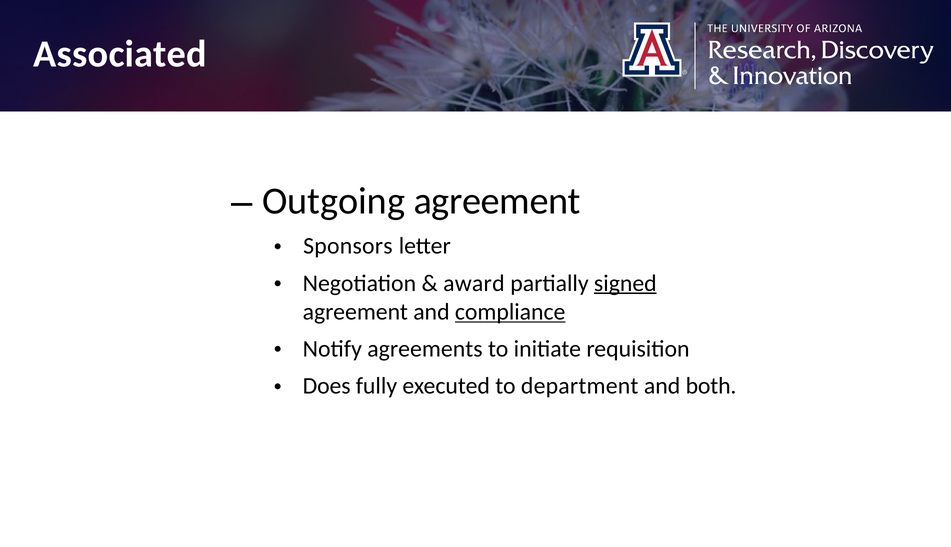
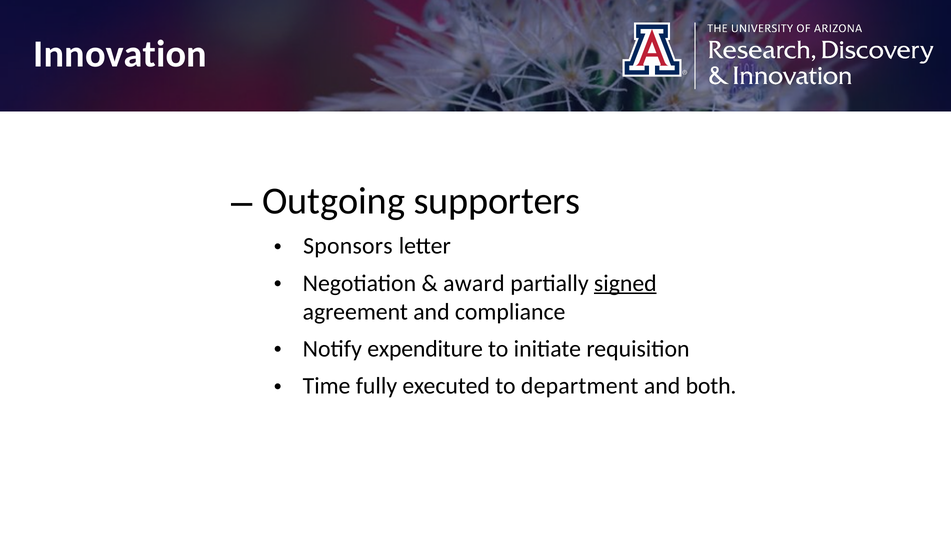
Associated: Associated -> Innovation (120, 54)
Outgoing agreement: agreement -> supporters (497, 201)
compliance underline: present -> none (510, 312)
agreements: agreements -> expenditure (425, 349)
Does: Does -> Time (327, 386)
